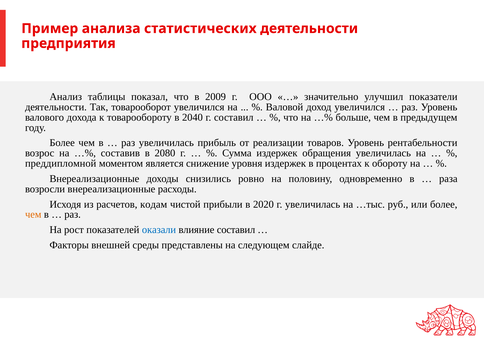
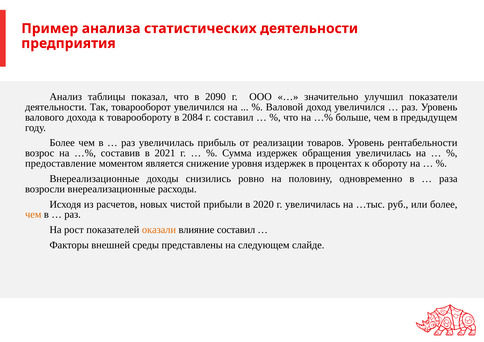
2009: 2009 -> 2090 (216, 97)
2040: 2040 -> 2084 (192, 117)
2080: 2080 -> 2021 (165, 153)
преддипломной: преддипломной -> предоставление (61, 164)
кодам: кодам -> новых (154, 204)
оказали colour: blue -> orange (159, 230)
